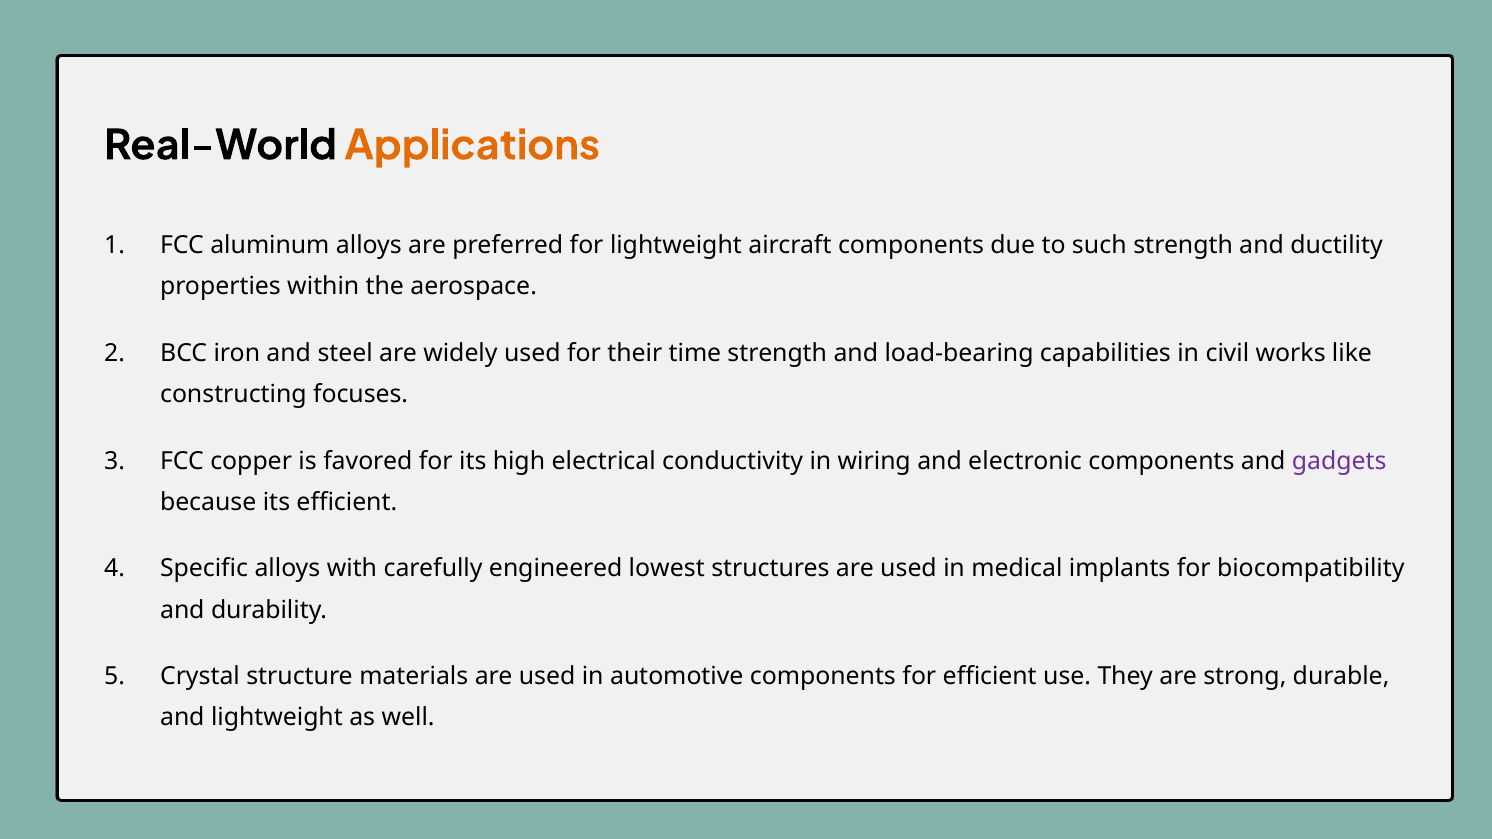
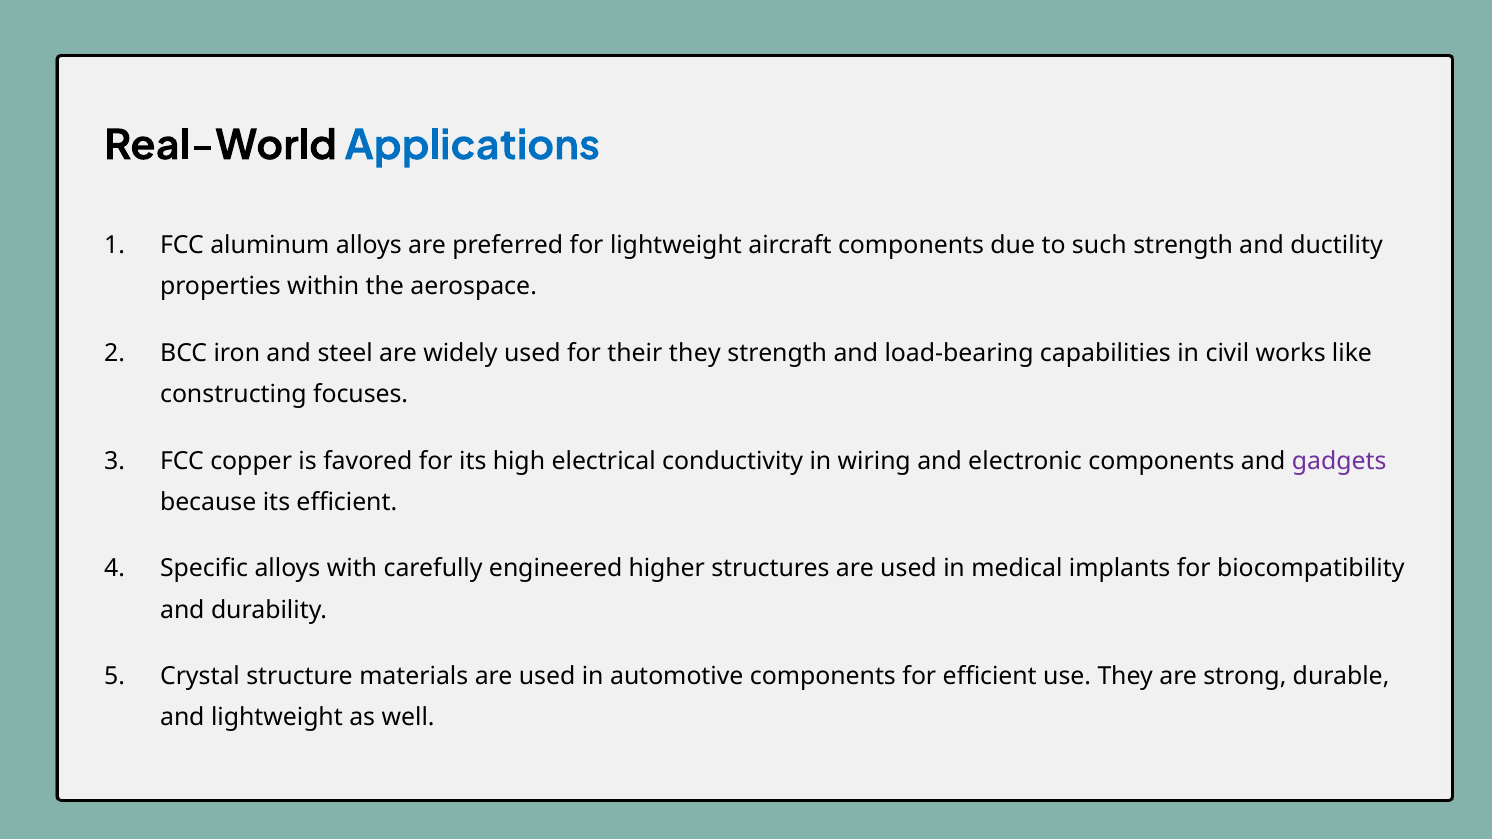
Applications colour: orange -> blue (472, 146)
their time: time -> they (695, 353)
lowest: lowest -> higher (667, 569)
